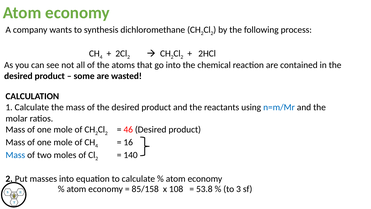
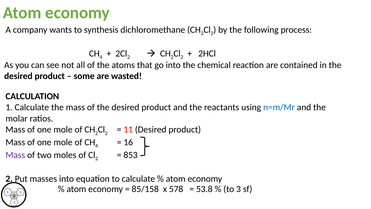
46: 46 -> 11 (128, 129)
Mass colour: blue -> purple (15, 155)
140: 140 -> 853 (131, 155)
108: 108 -> 578 (176, 189)
